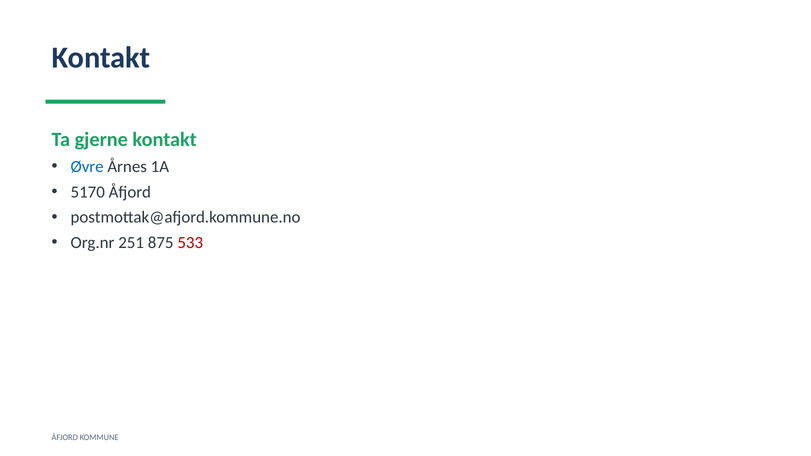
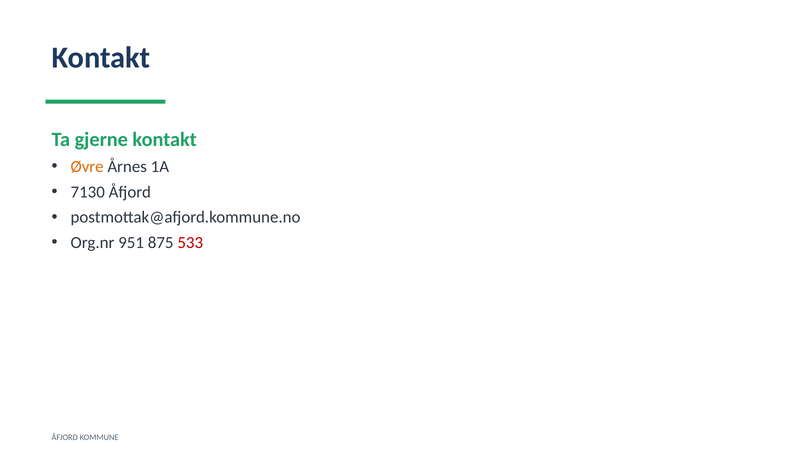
Øvre colour: blue -> orange (87, 167)
5170: 5170 -> 7130 (88, 192)
251: 251 -> 951 (131, 243)
